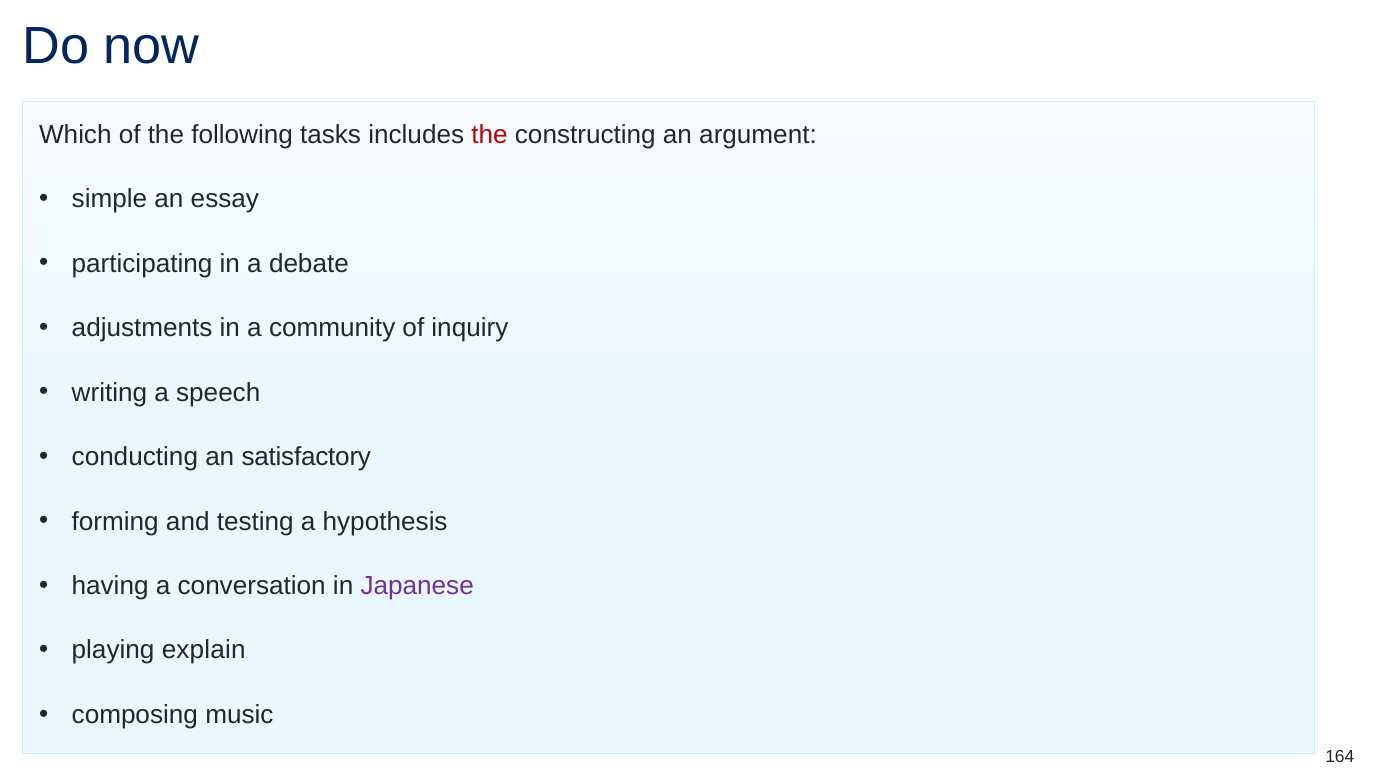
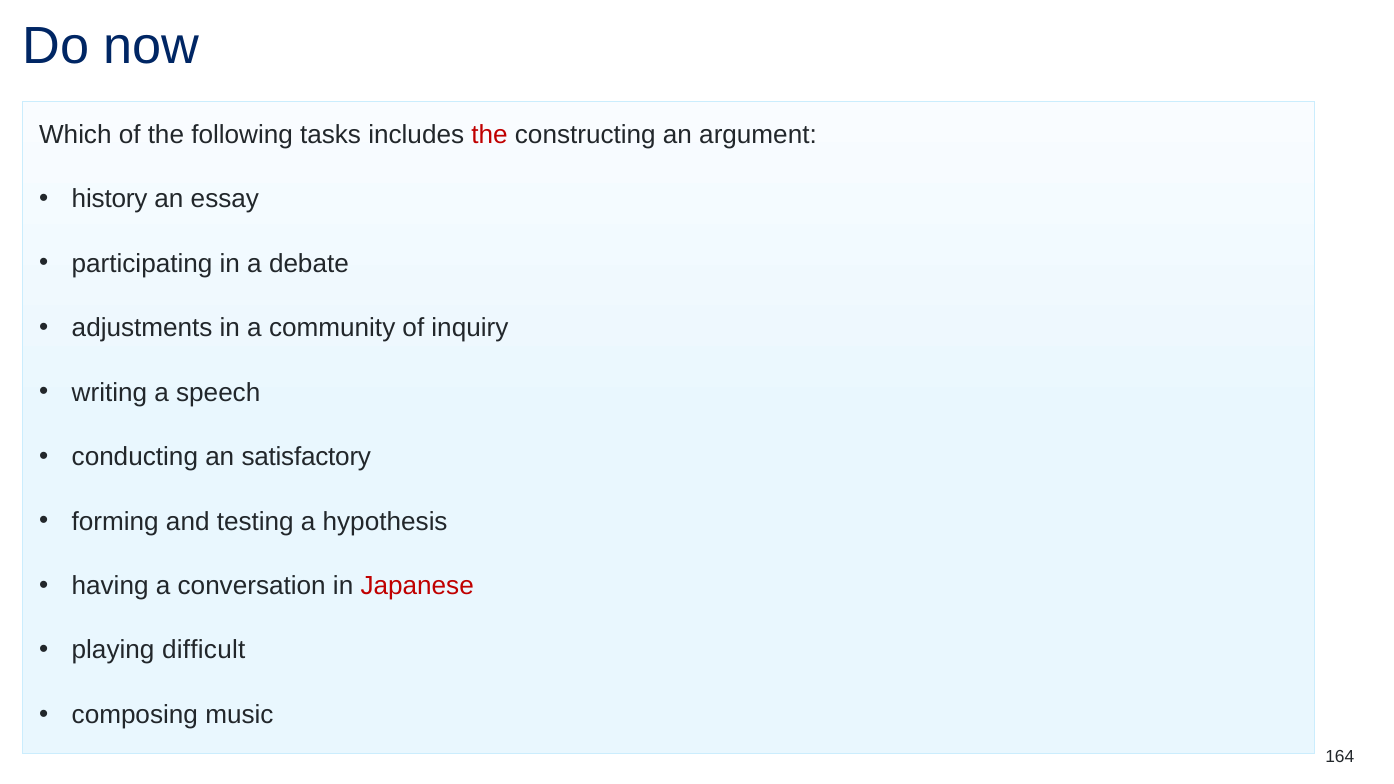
simple: simple -> history (110, 199)
Japanese colour: purple -> red (417, 586)
explain: explain -> difficult (204, 650)
